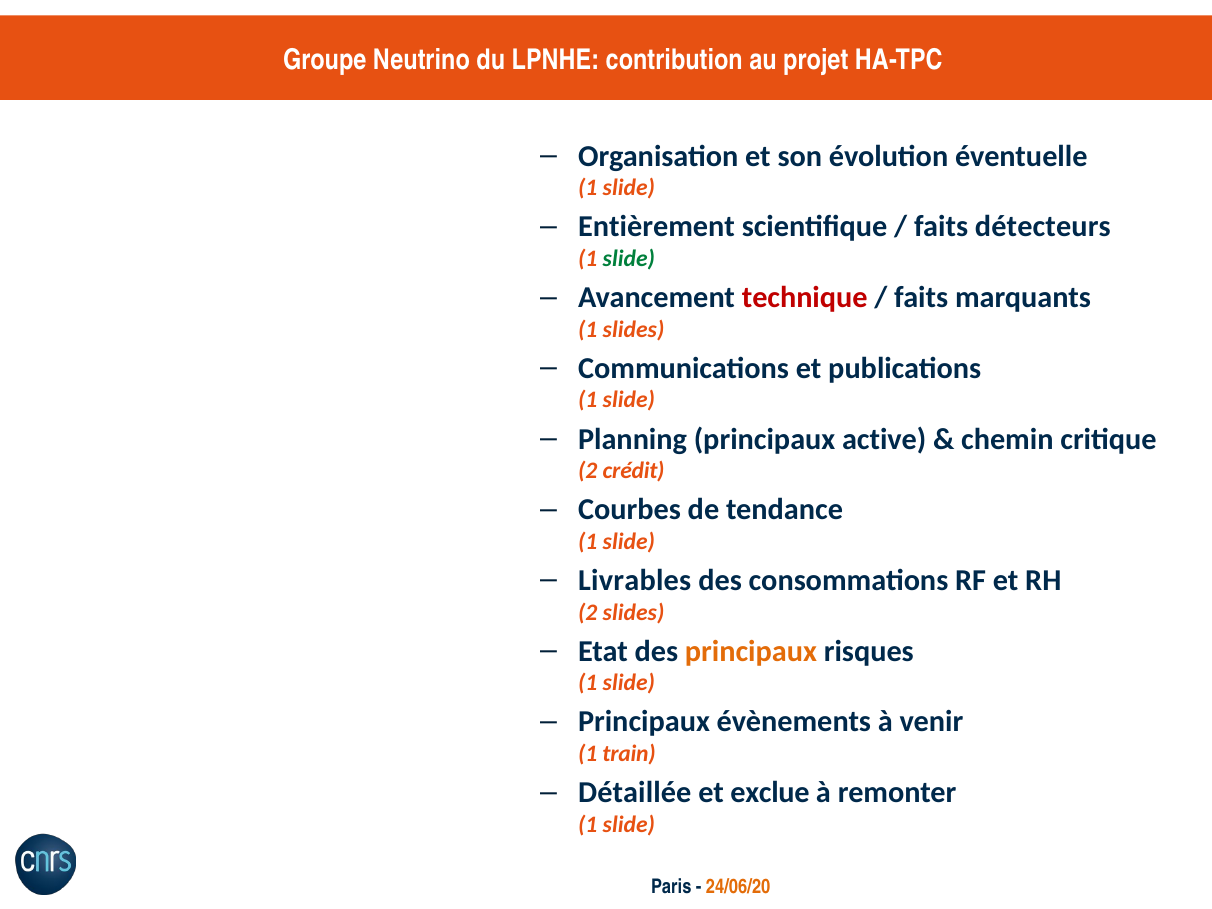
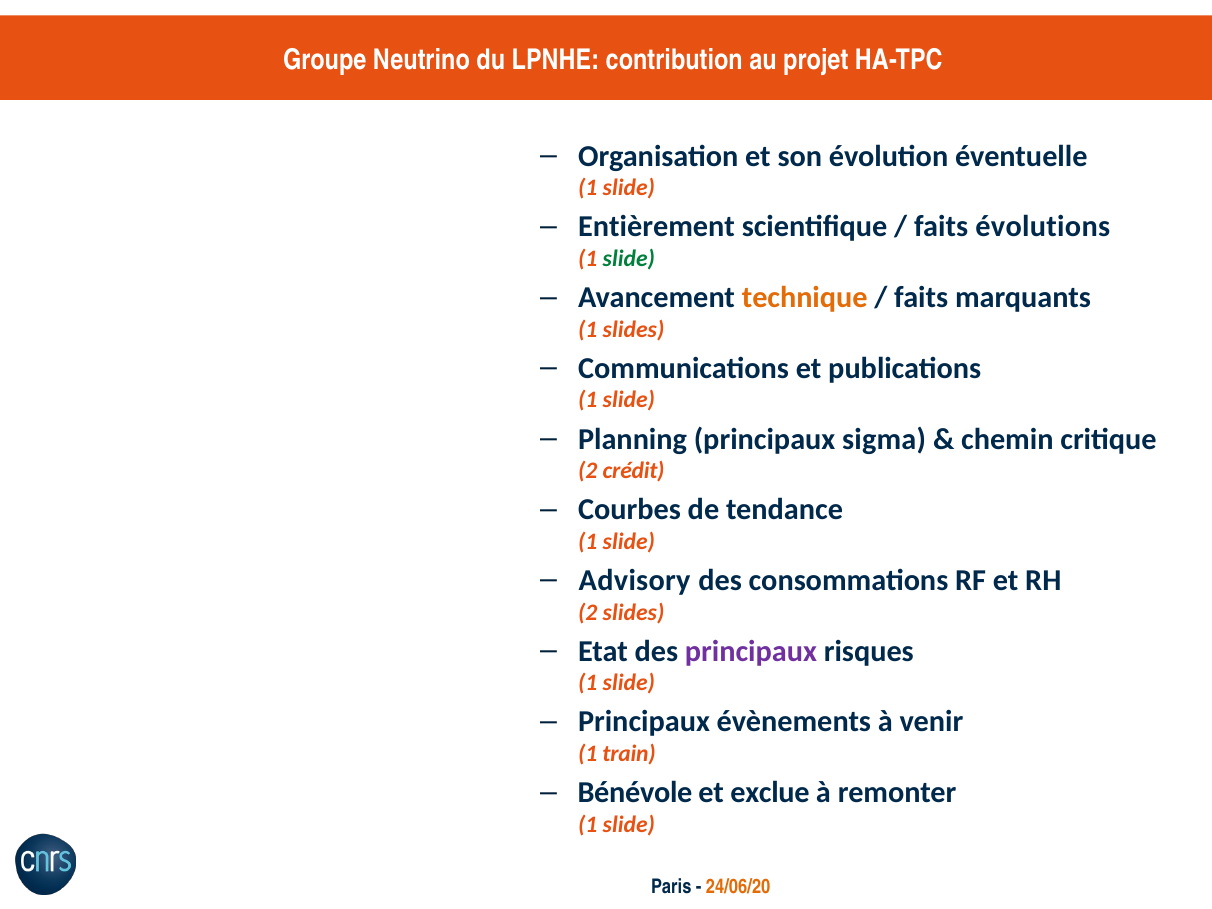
détecteurs: détecteurs -> évolutions (1043, 227)
technique colour: red -> orange (805, 298)
active: active -> sigma (884, 439)
Livrables: Livrables -> Advisory (635, 580)
principaux colour: orange -> purple (751, 651)
Détaillée: Détaillée -> Bénévole (635, 793)
